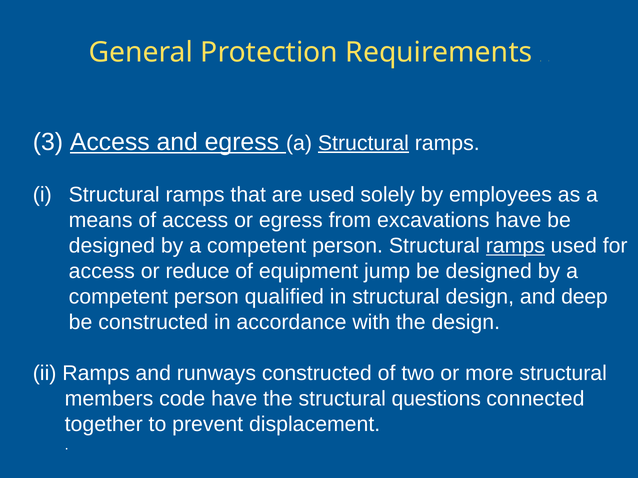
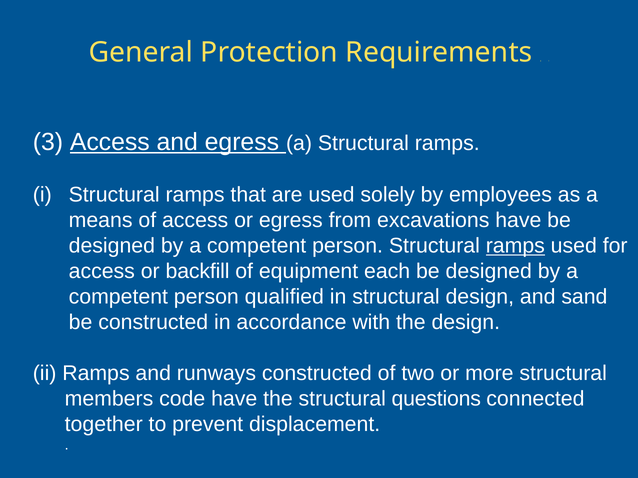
Structural underline: present -> none (363, 143)
reduce: reduce -> backfill (198, 272)
jump: jump -> each (387, 272)
deep: deep -> sand (584, 297)
